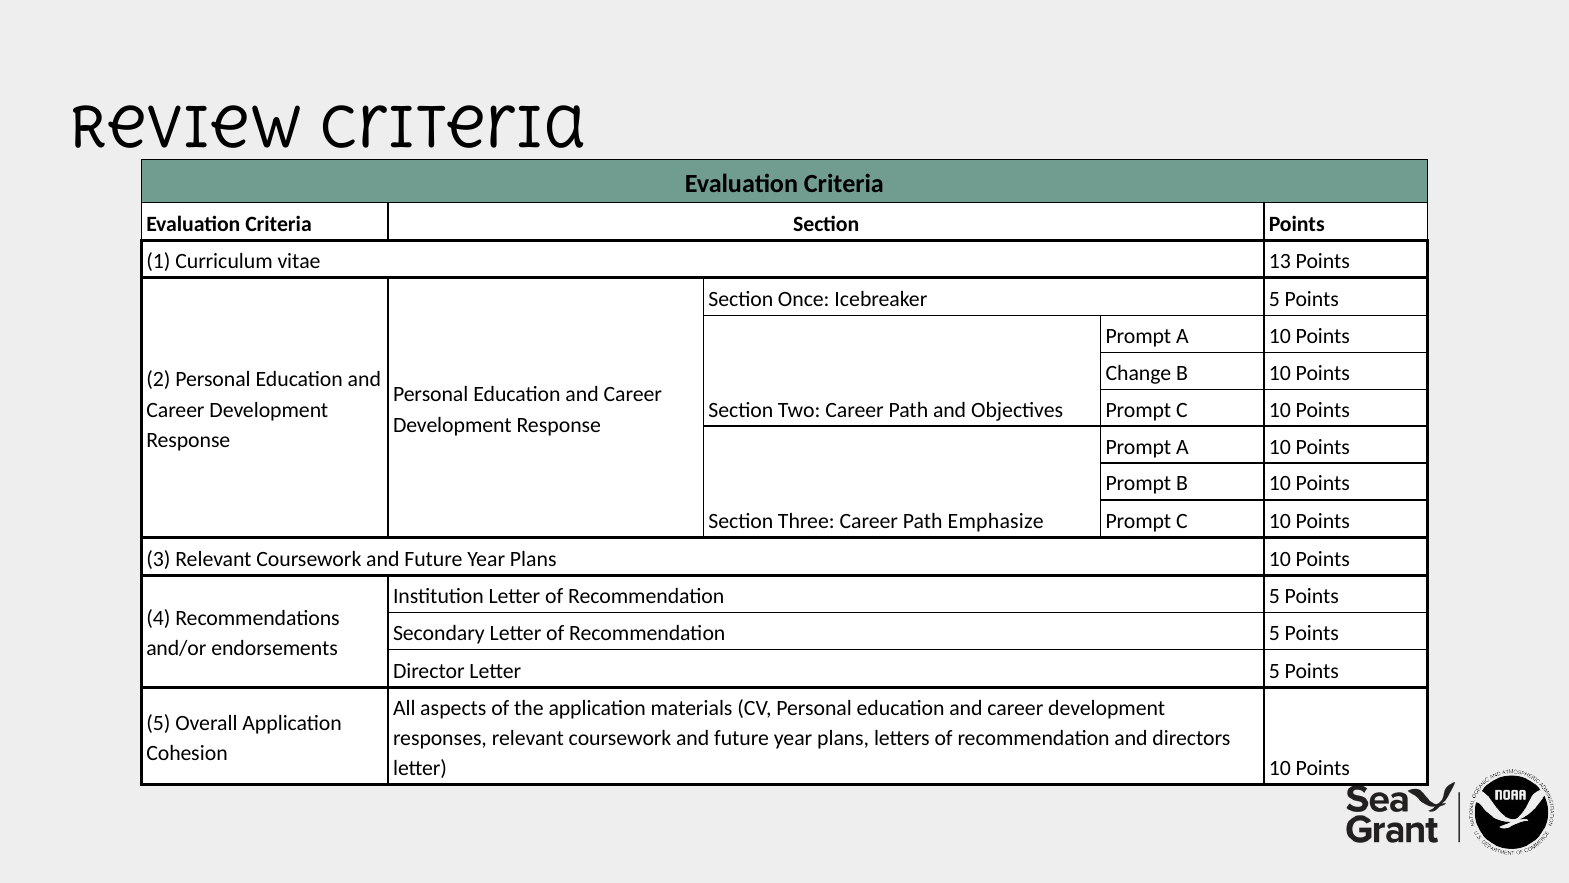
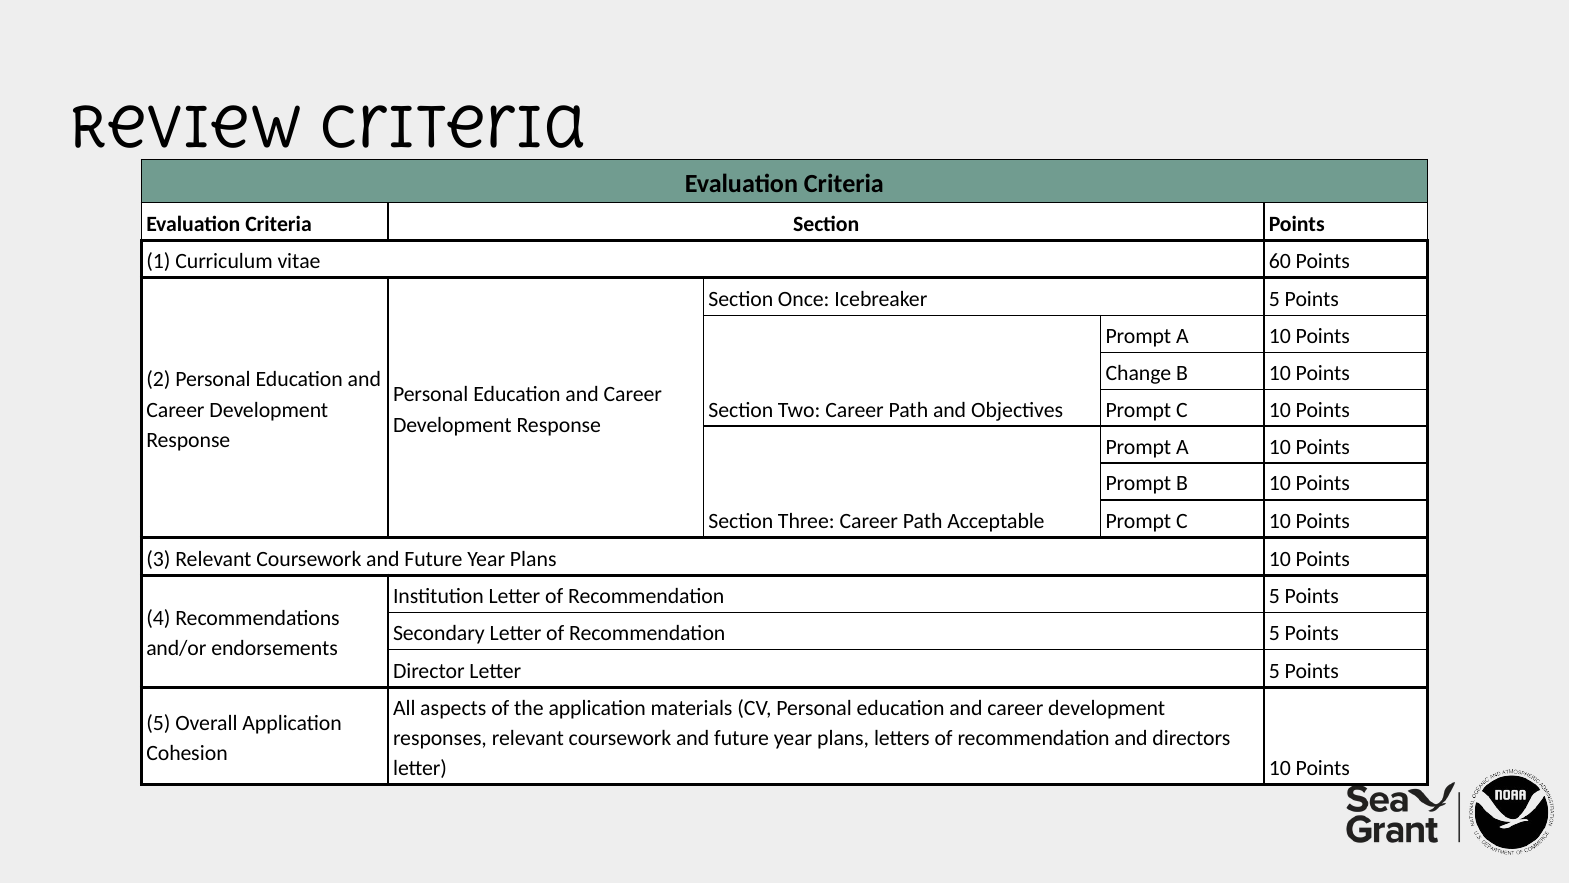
13: 13 -> 60 (1280, 262)
Emphasize: Emphasize -> Acceptable (996, 521)
